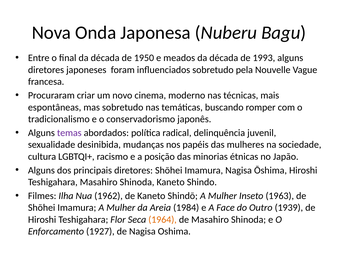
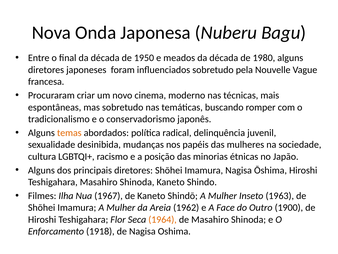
1993: 1993 -> 1980 (264, 58)
temas colour: purple -> orange (69, 133)
1962: 1962 -> 1967 (109, 195)
1984: 1984 -> 1962 (186, 207)
1939: 1939 -> 1900 (289, 207)
1927: 1927 -> 1918 (100, 231)
